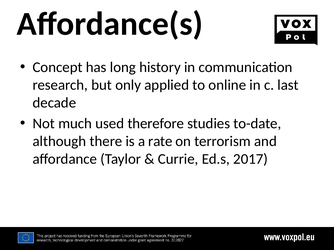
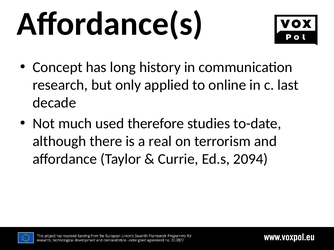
rate: rate -> real (160, 142)
2017: 2017 -> 2094 (251, 159)
